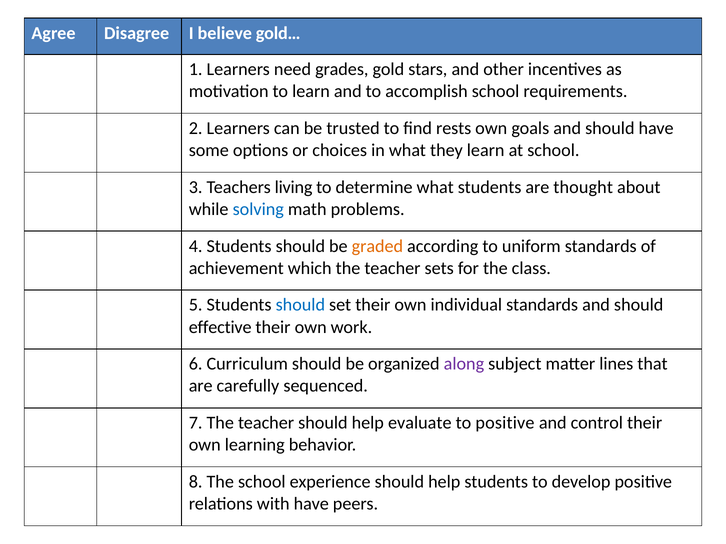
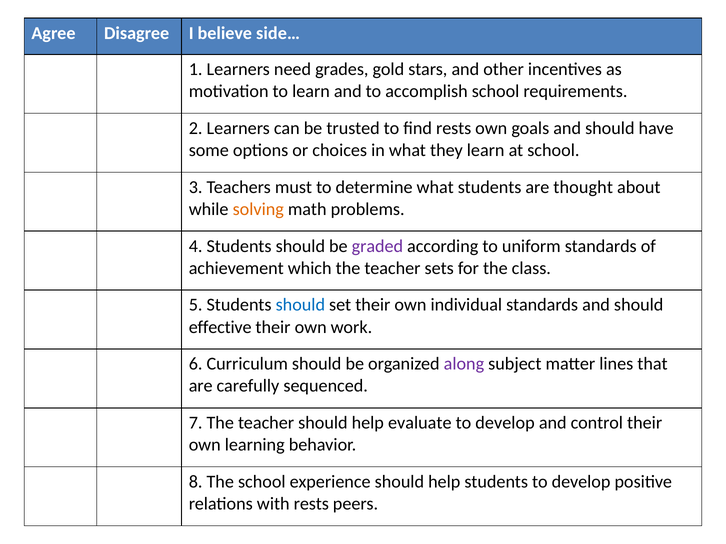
gold…: gold… -> side… (278, 33)
living: living -> must (293, 187)
solving colour: blue -> orange (258, 209)
graded colour: orange -> purple (377, 246)
positive: positive -> develop (505, 423)
with have: have -> rests (311, 504)
